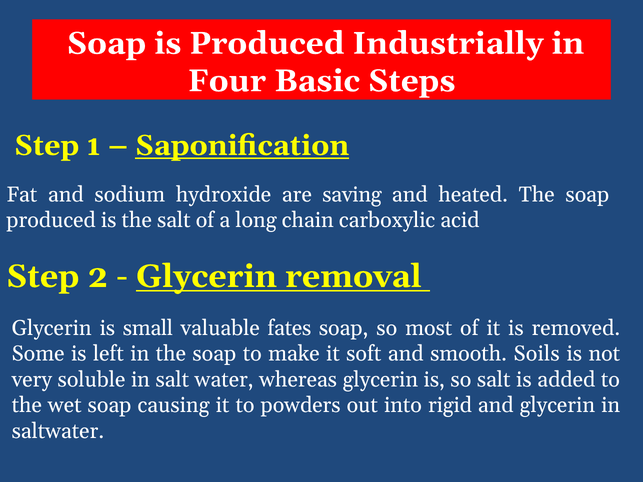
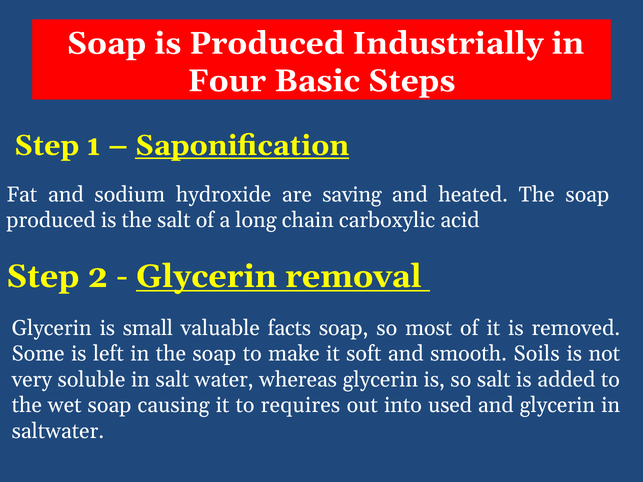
fates: fates -> facts (289, 328)
powders: powders -> requires (300, 405)
rigid: rigid -> used (450, 405)
